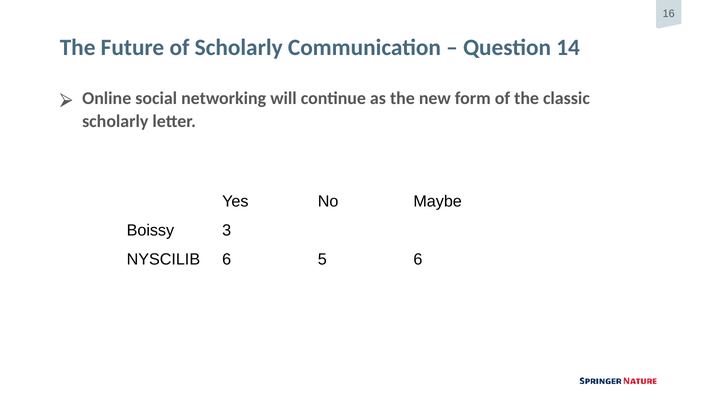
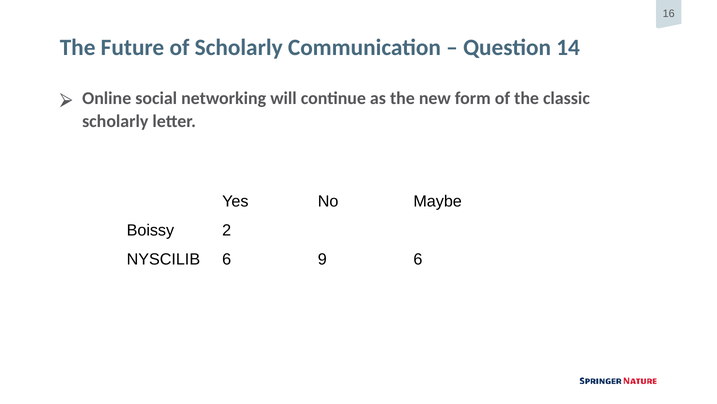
3: 3 -> 2 (227, 230)
5: 5 -> 9 (322, 259)
